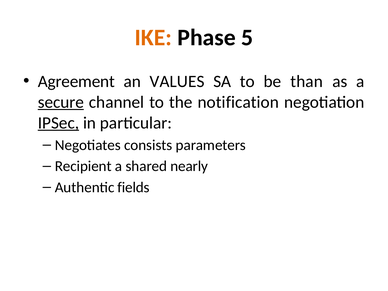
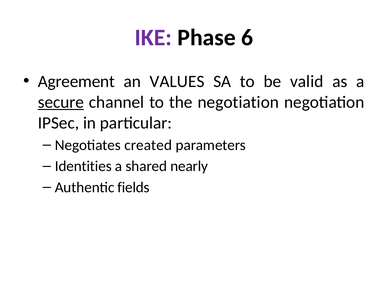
IKE colour: orange -> purple (153, 38)
5: 5 -> 6 (247, 38)
than: than -> valid (307, 81)
the notification: notification -> negotiation (238, 102)
IPSec underline: present -> none (58, 123)
consists: consists -> created (148, 145)
Recipient: Recipient -> Identities (83, 166)
